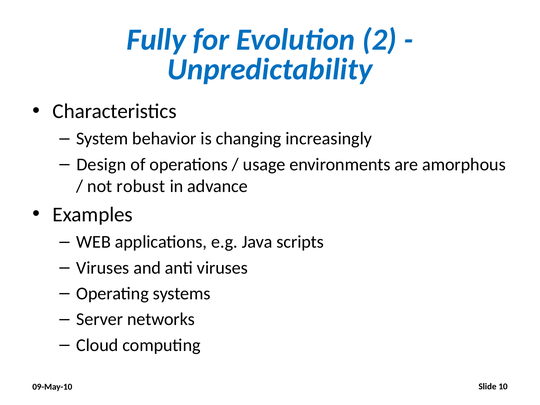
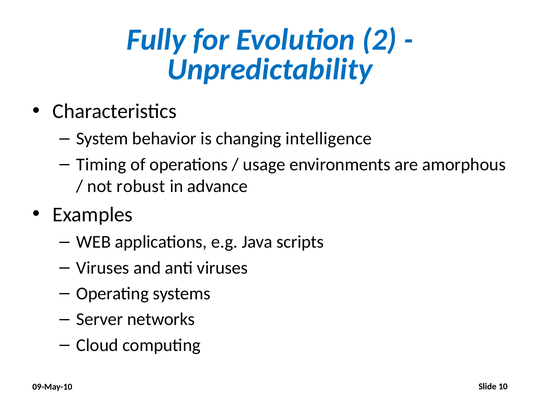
increasingly: increasingly -> intelligence (329, 139)
Design: Design -> Timing (101, 164)
